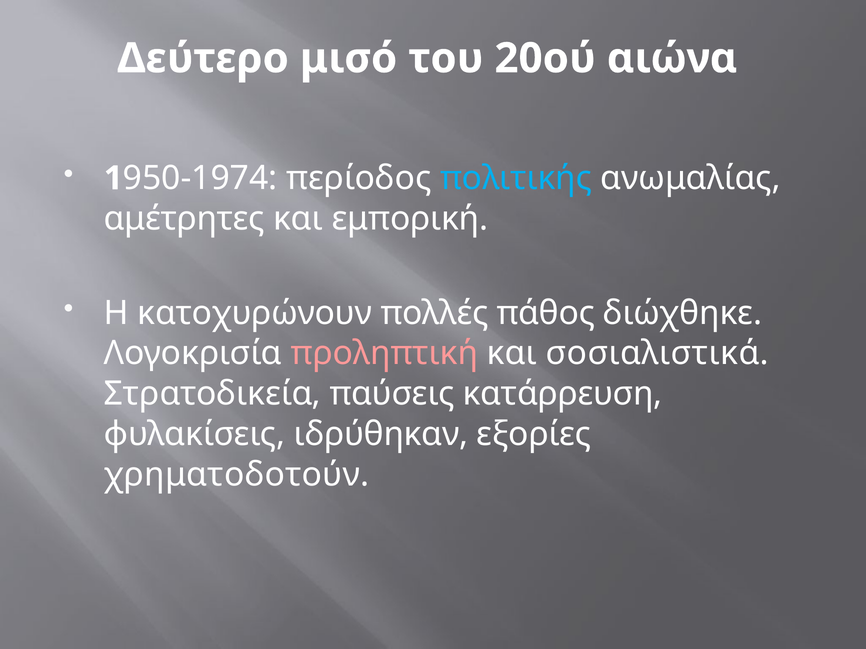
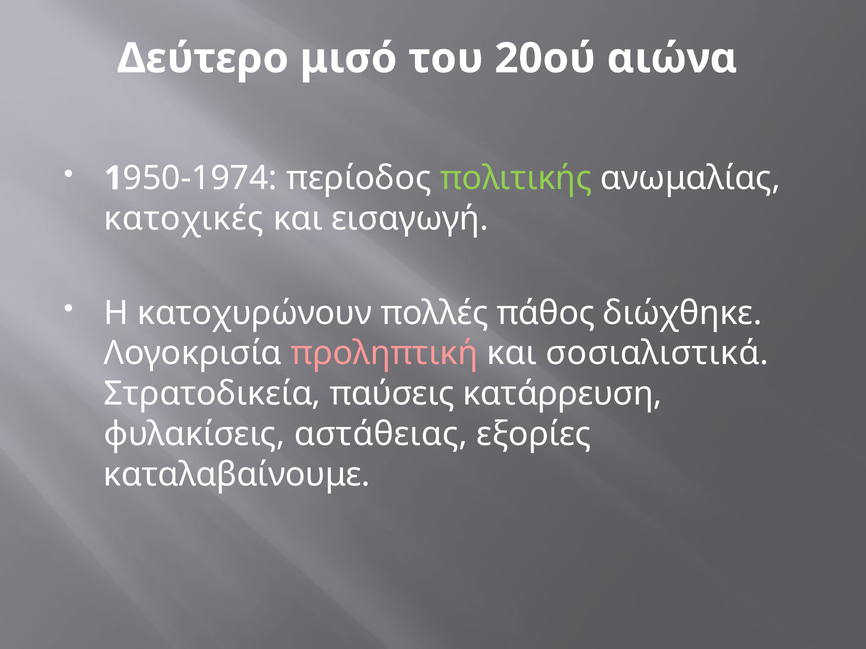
πολιτικής colour: light blue -> light green (516, 178)
αμέτρητες: αμέτρητες -> κατοχικές (184, 219)
εμπορική: εμπορική -> εισαγωγή (410, 219)
ιδρύθηκαν: ιδρύθηκαν -> αστάθειας (381, 434)
χρηματοδοτούν: χρηματοδοτούν -> καταλαβαίνουμε (237, 475)
